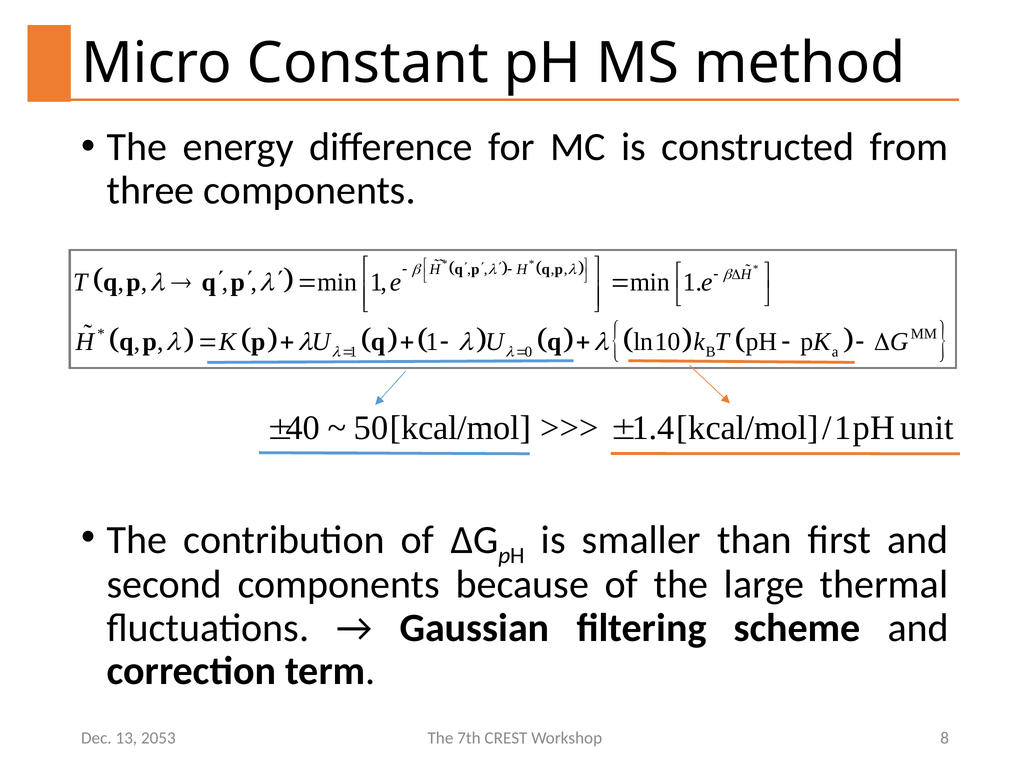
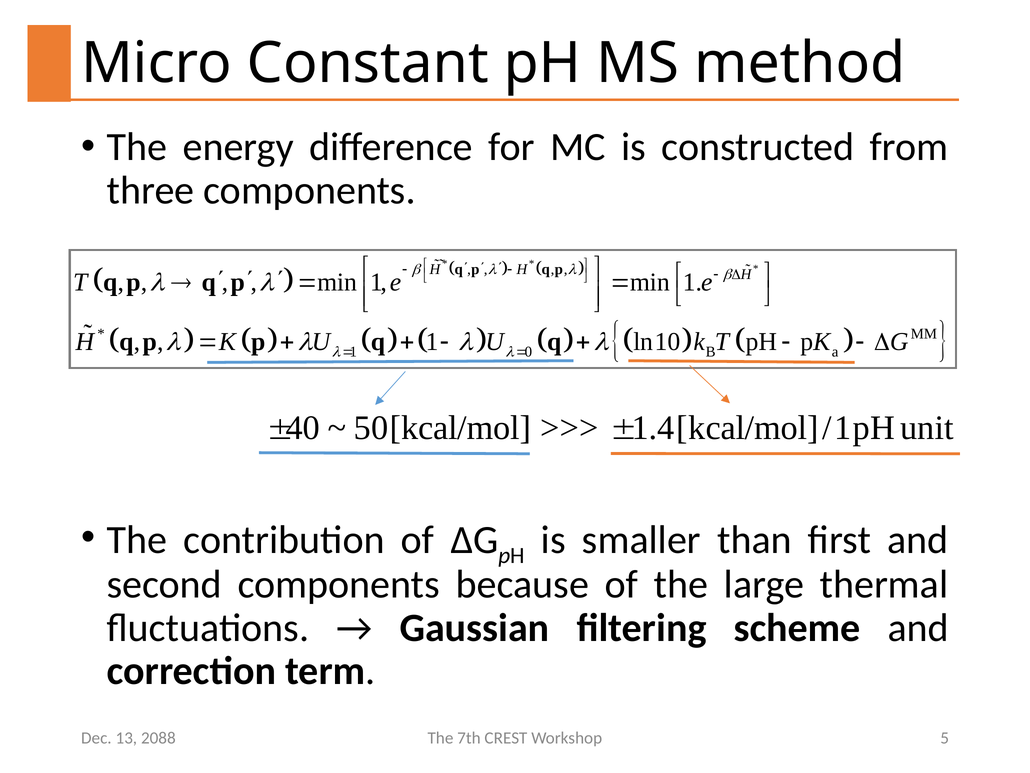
2053: 2053 -> 2088 (158, 738)
8: 8 -> 5 (945, 738)
